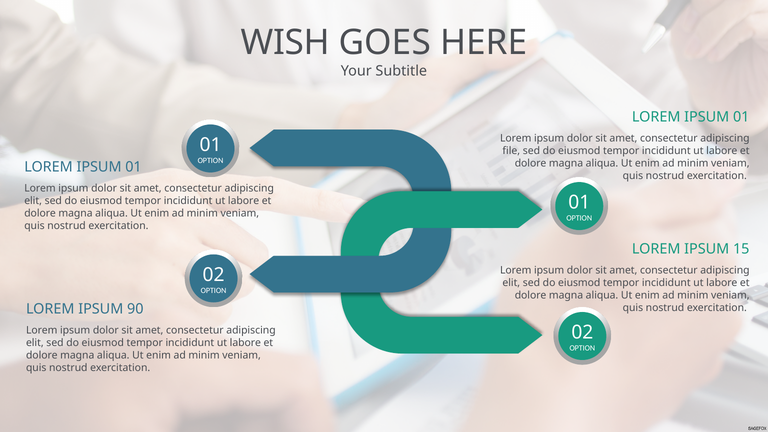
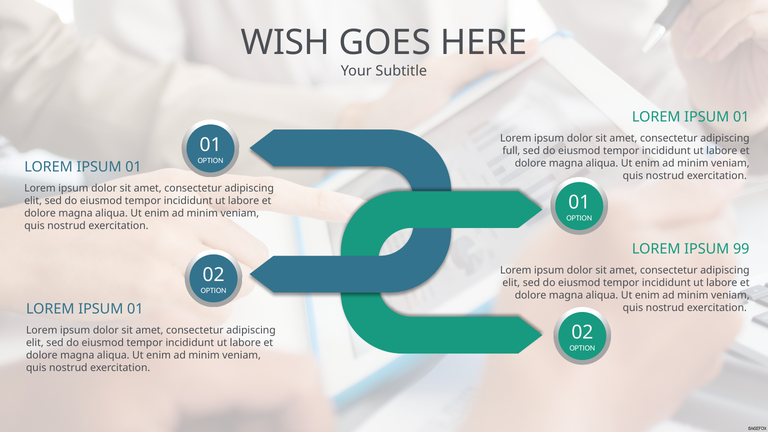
file: file -> full (511, 151)
15: 15 -> 99 (741, 249)
90: 90 -> 01 (135, 309)
